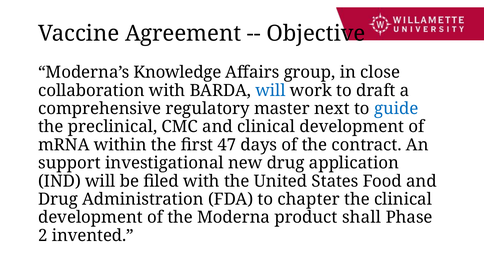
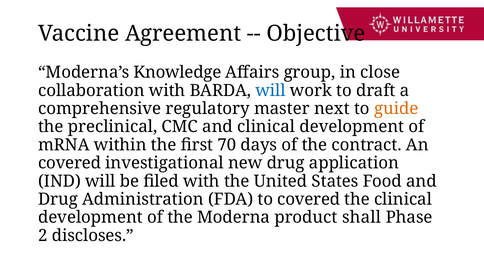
guide colour: blue -> orange (396, 109)
47: 47 -> 70 (227, 145)
support: support -> covered (70, 163)
to chapter: chapter -> covered (309, 199)
invented: invented -> discloses (93, 236)
